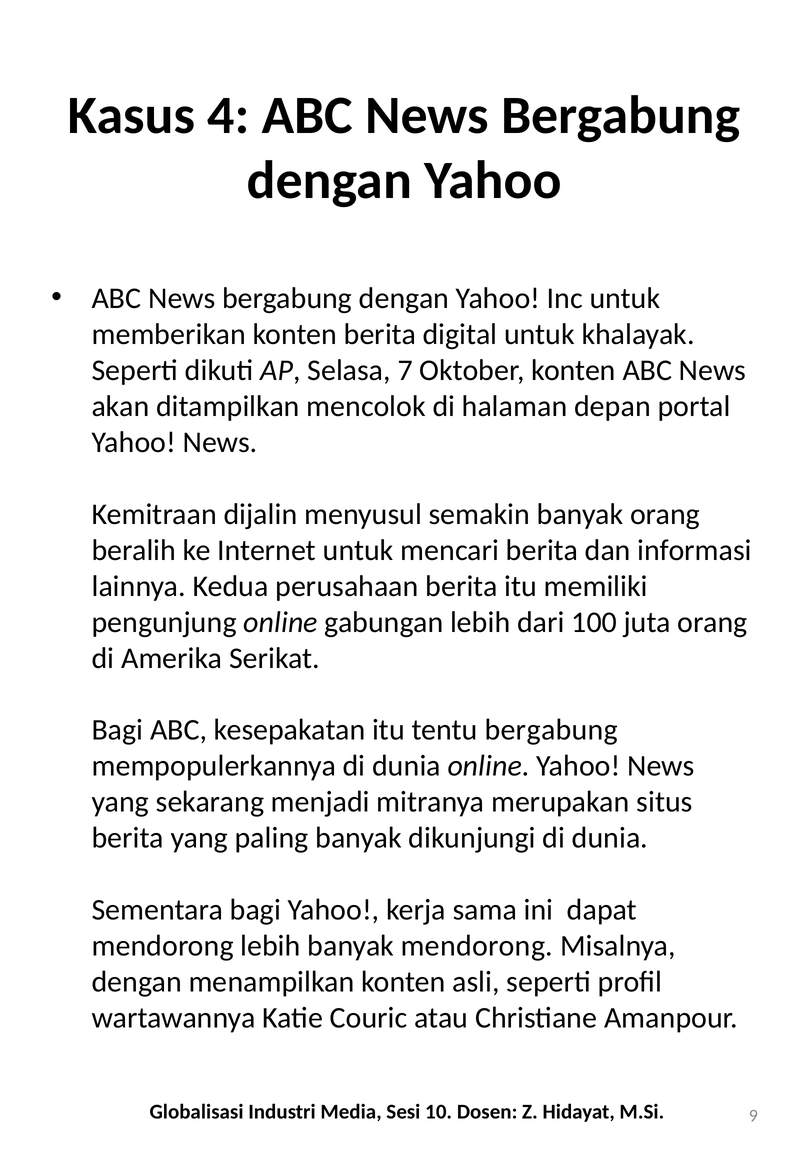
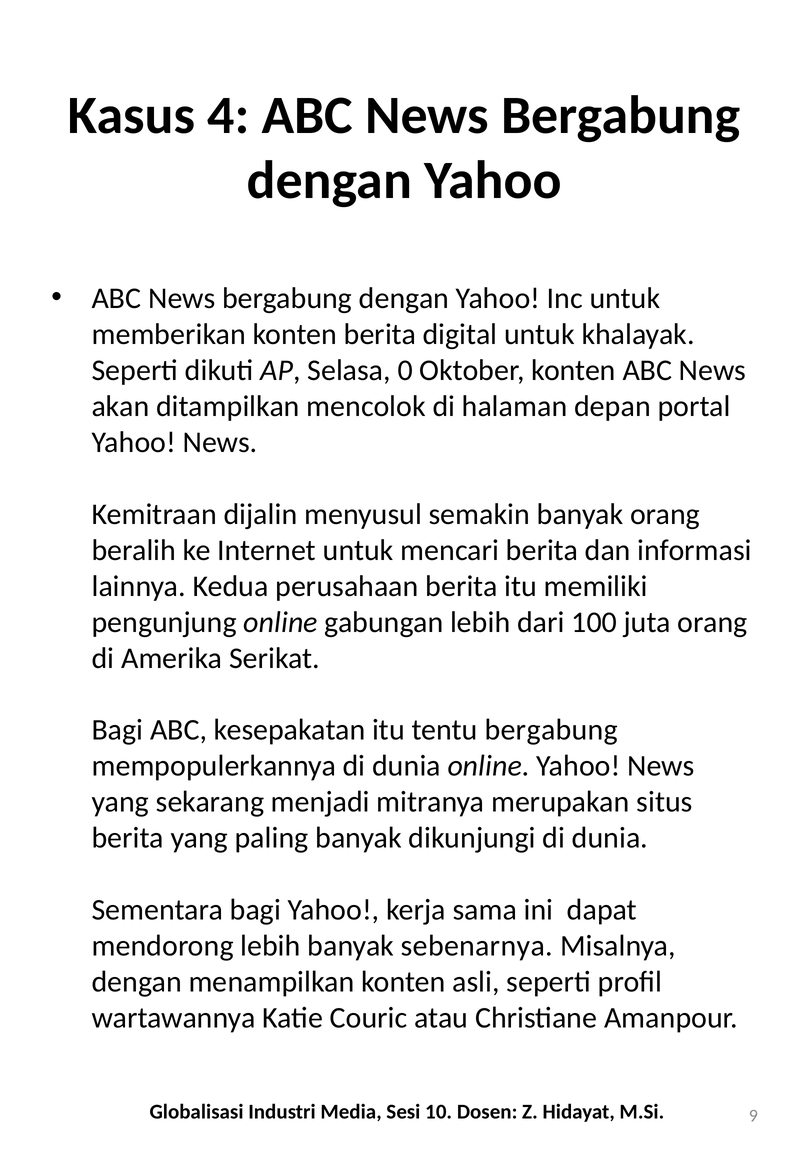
7: 7 -> 0 (405, 370)
banyak mendorong: mendorong -> sebenarnya (477, 946)
